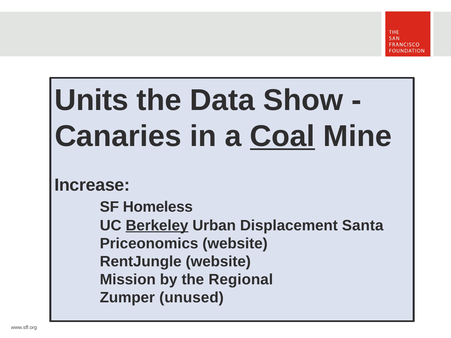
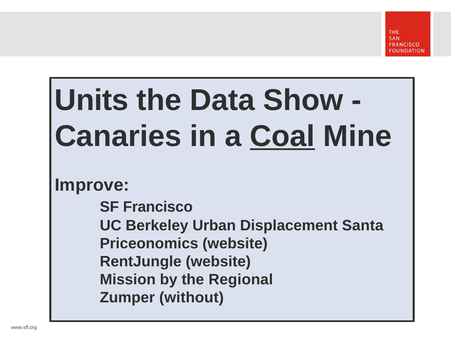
Increase: Increase -> Improve (92, 185)
Homeless: Homeless -> Francisco (158, 207)
Berkeley underline: present -> none (157, 226)
unused: unused -> without (192, 298)
